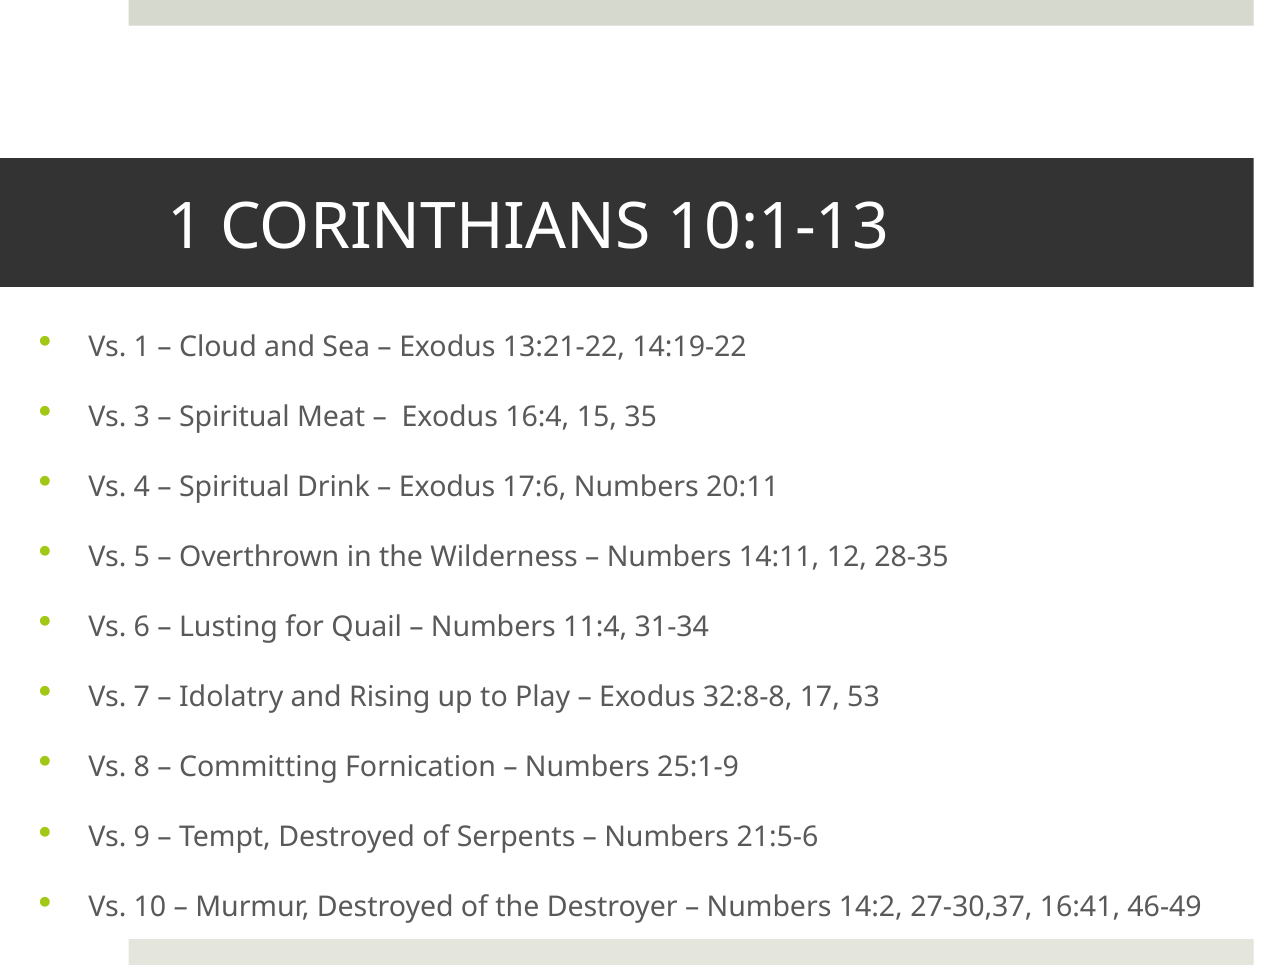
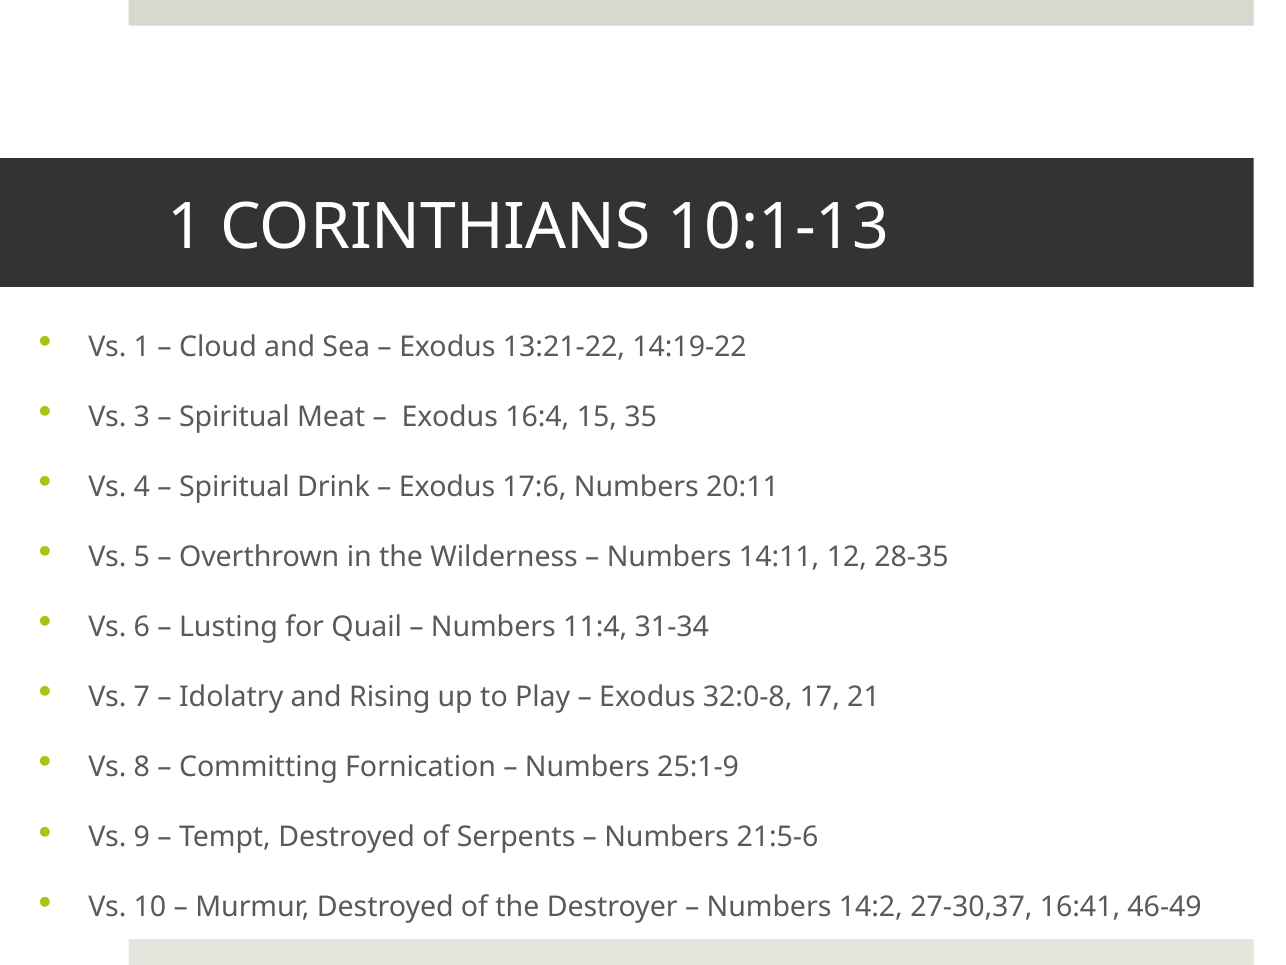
32:8-8: 32:8-8 -> 32:0-8 (748, 697)
53: 53 -> 21 (864, 697)
